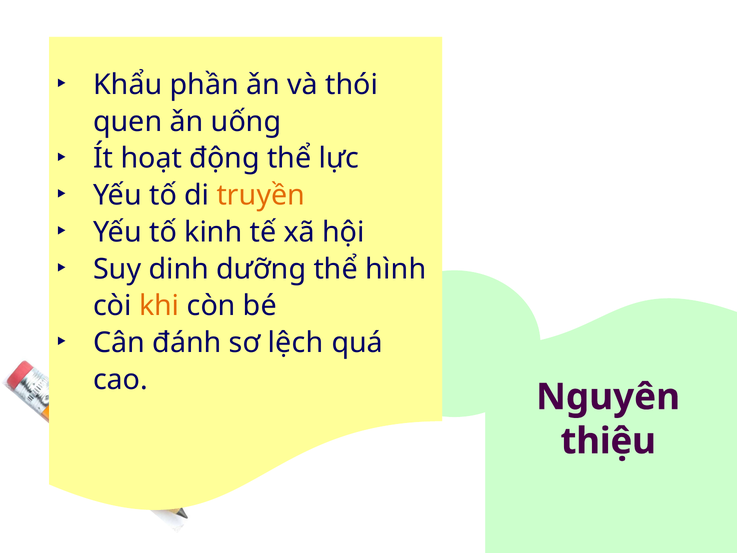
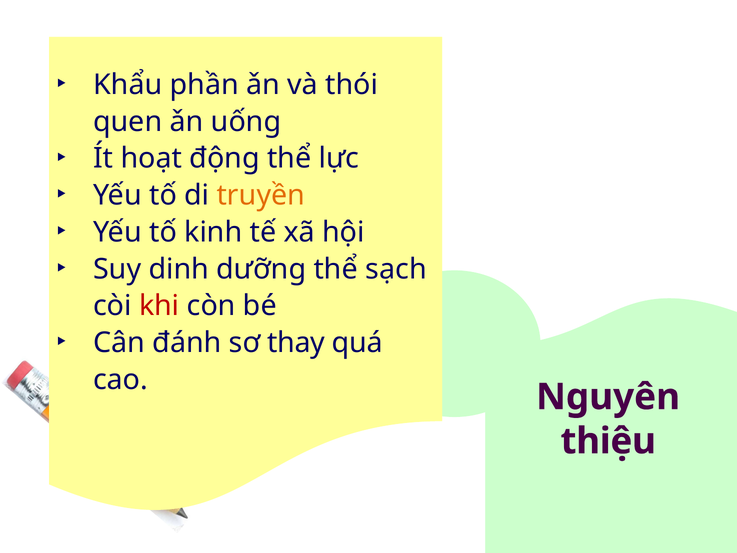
hình: hình -> sạch (396, 269)
khi colour: orange -> red (159, 306)
lệch: lệch -> thay (296, 343)
